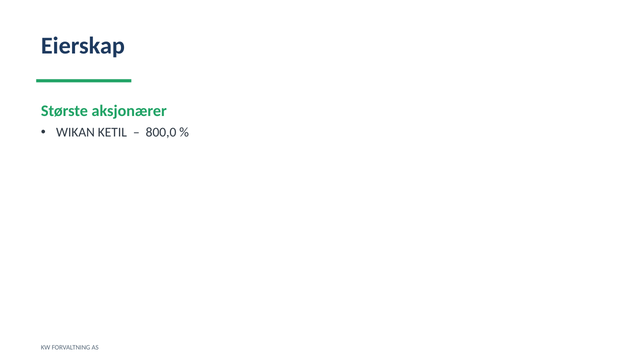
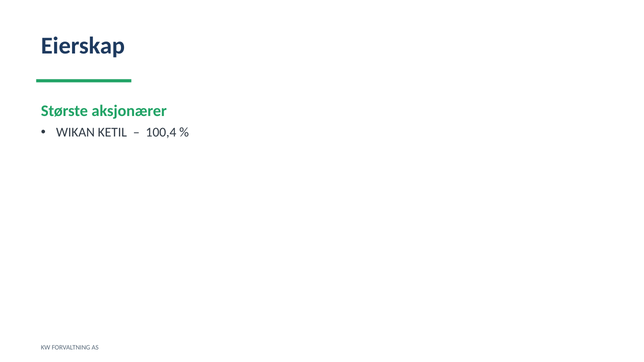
800,0: 800,0 -> 100,4 (161, 132)
